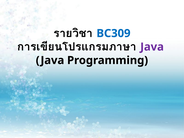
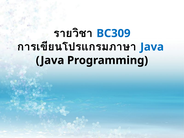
Java colour: purple -> blue (152, 47)
